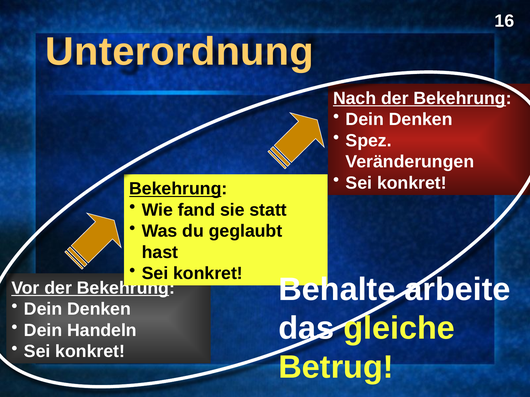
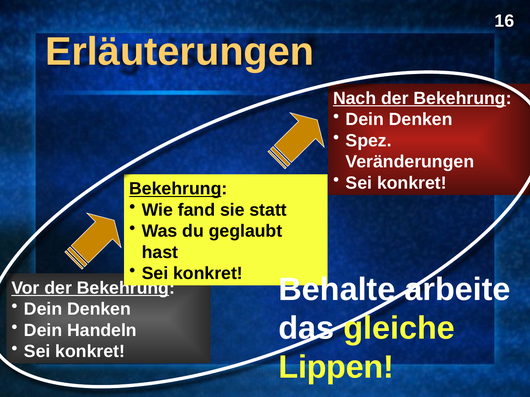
Unterordnung: Unterordnung -> Erläuterungen (180, 52)
Betrug: Betrug -> Lippen (336, 368)
